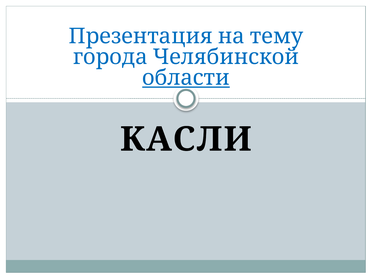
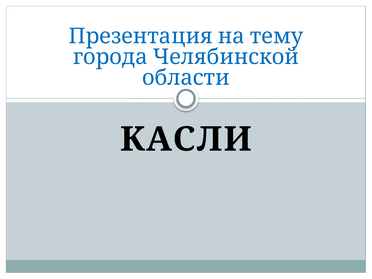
области underline: present -> none (186, 78)
